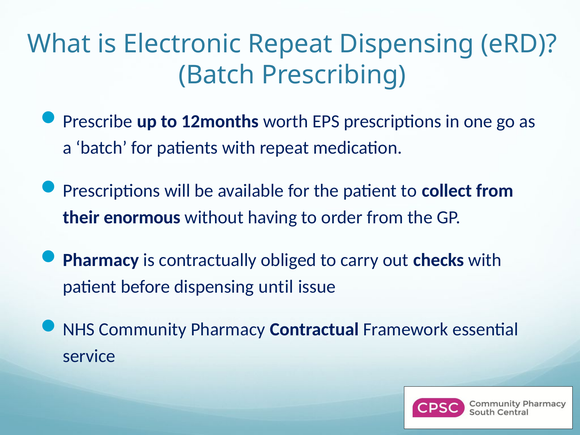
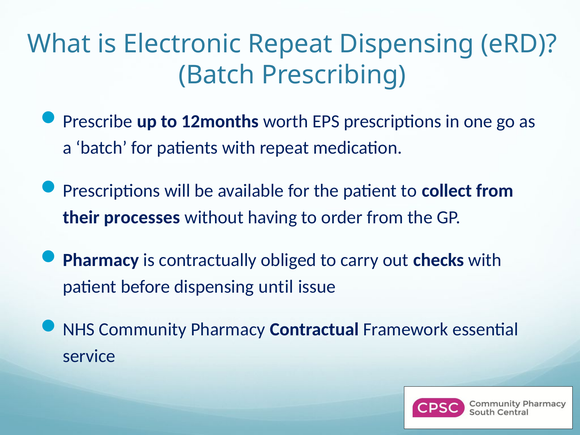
enormous: enormous -> processes (142, 217)
